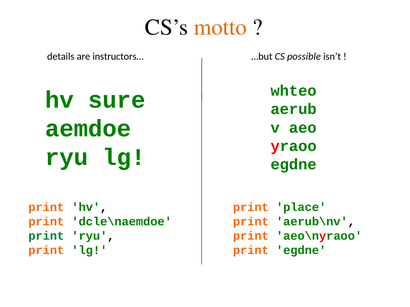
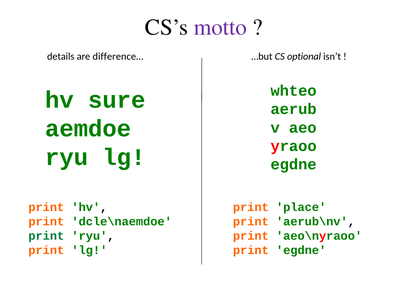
motto colour: orange -> purple (220, 28)
instructors…: instructors… -> difference… (118, 57)
possible: possible -> optional (304, 57)
